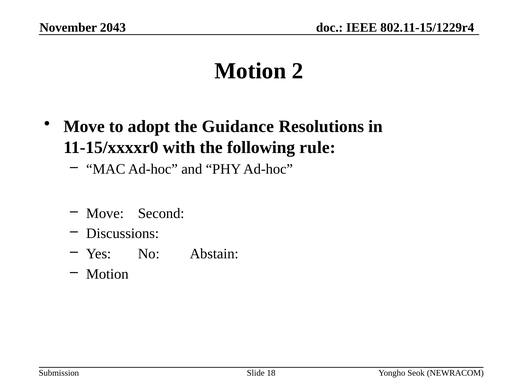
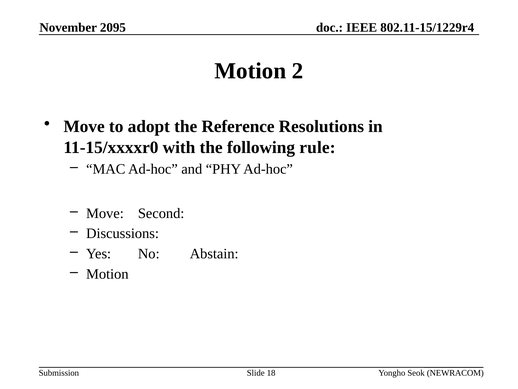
2043: 2043 -> 2095 (113, 28)
Guidance: Guidance -> Reference (238, 126)
